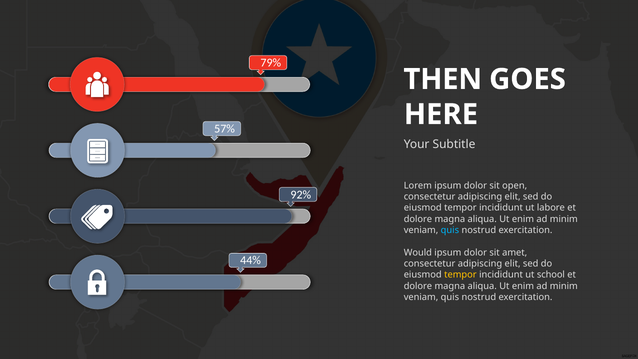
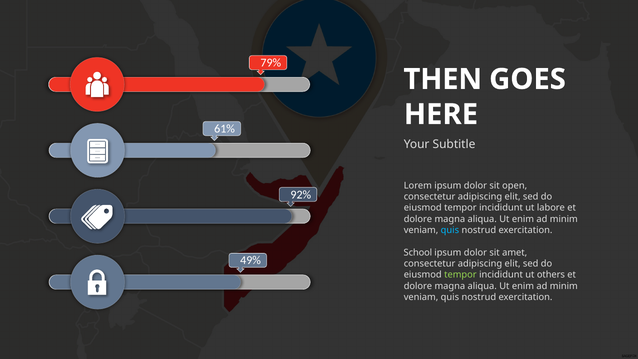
57%: 57% -> 61% (225, 129)
Would: Would -> School (418, 252)
44%: 44% -> 49% (251, 260)
tempor colour: yellow -> light green (460, 275)
school: school -> others (551, 275)
